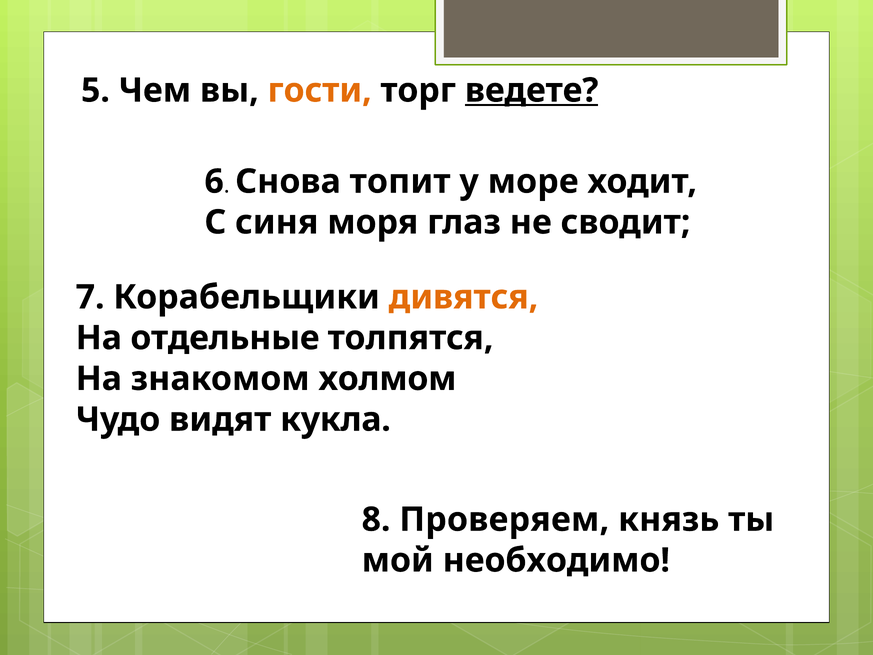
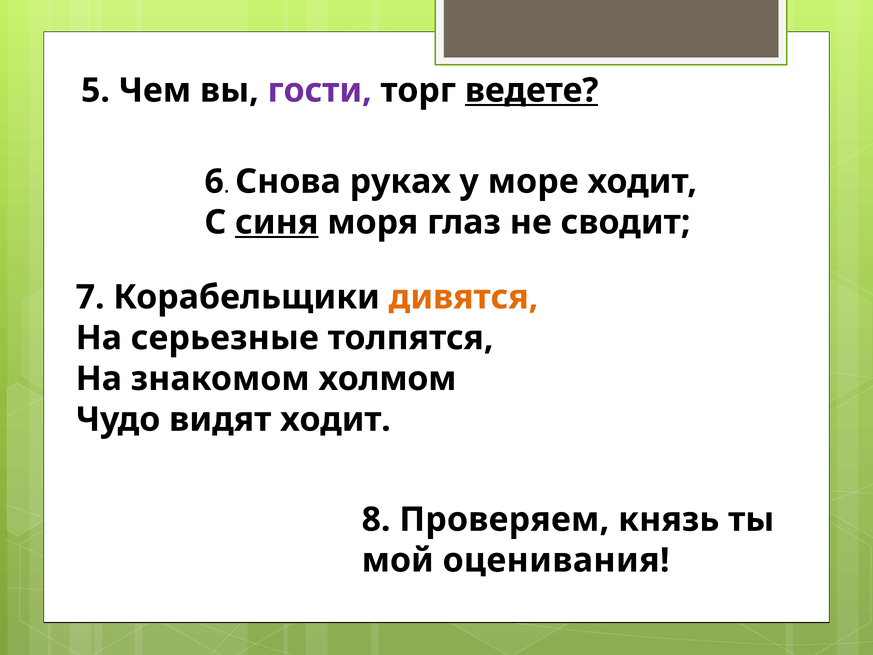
гости colour: orange -> purple (320, 90)
топит: топит -> руках (400, 181)
синя underline: none -> present (277, 222)
отдельные: отдельные -> серьезные (225, 338)
видят кукла: кукла -> ходит (335, 419)
необходимо: необходимо -> оценивания (556, 560)
